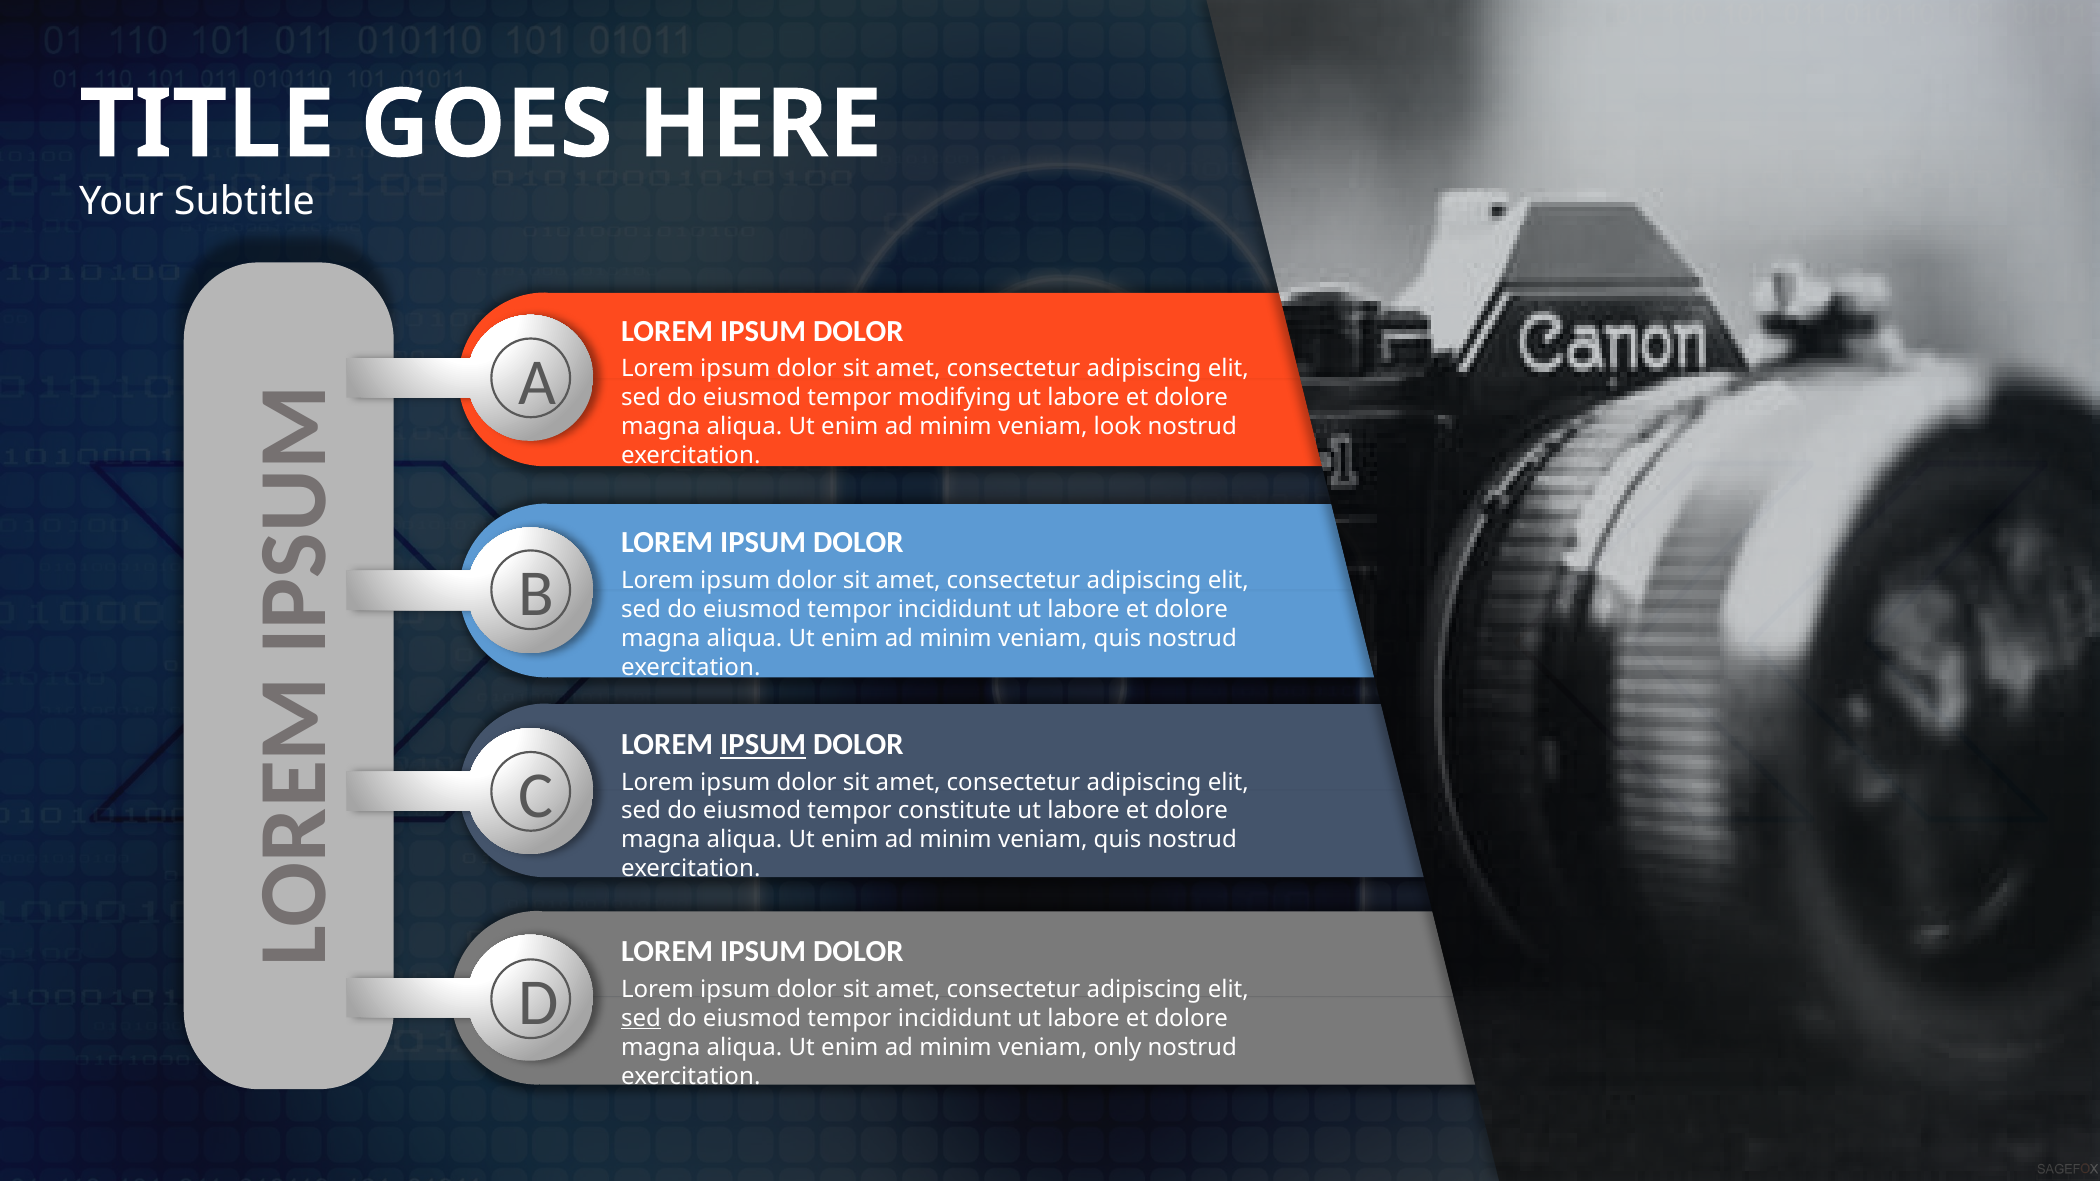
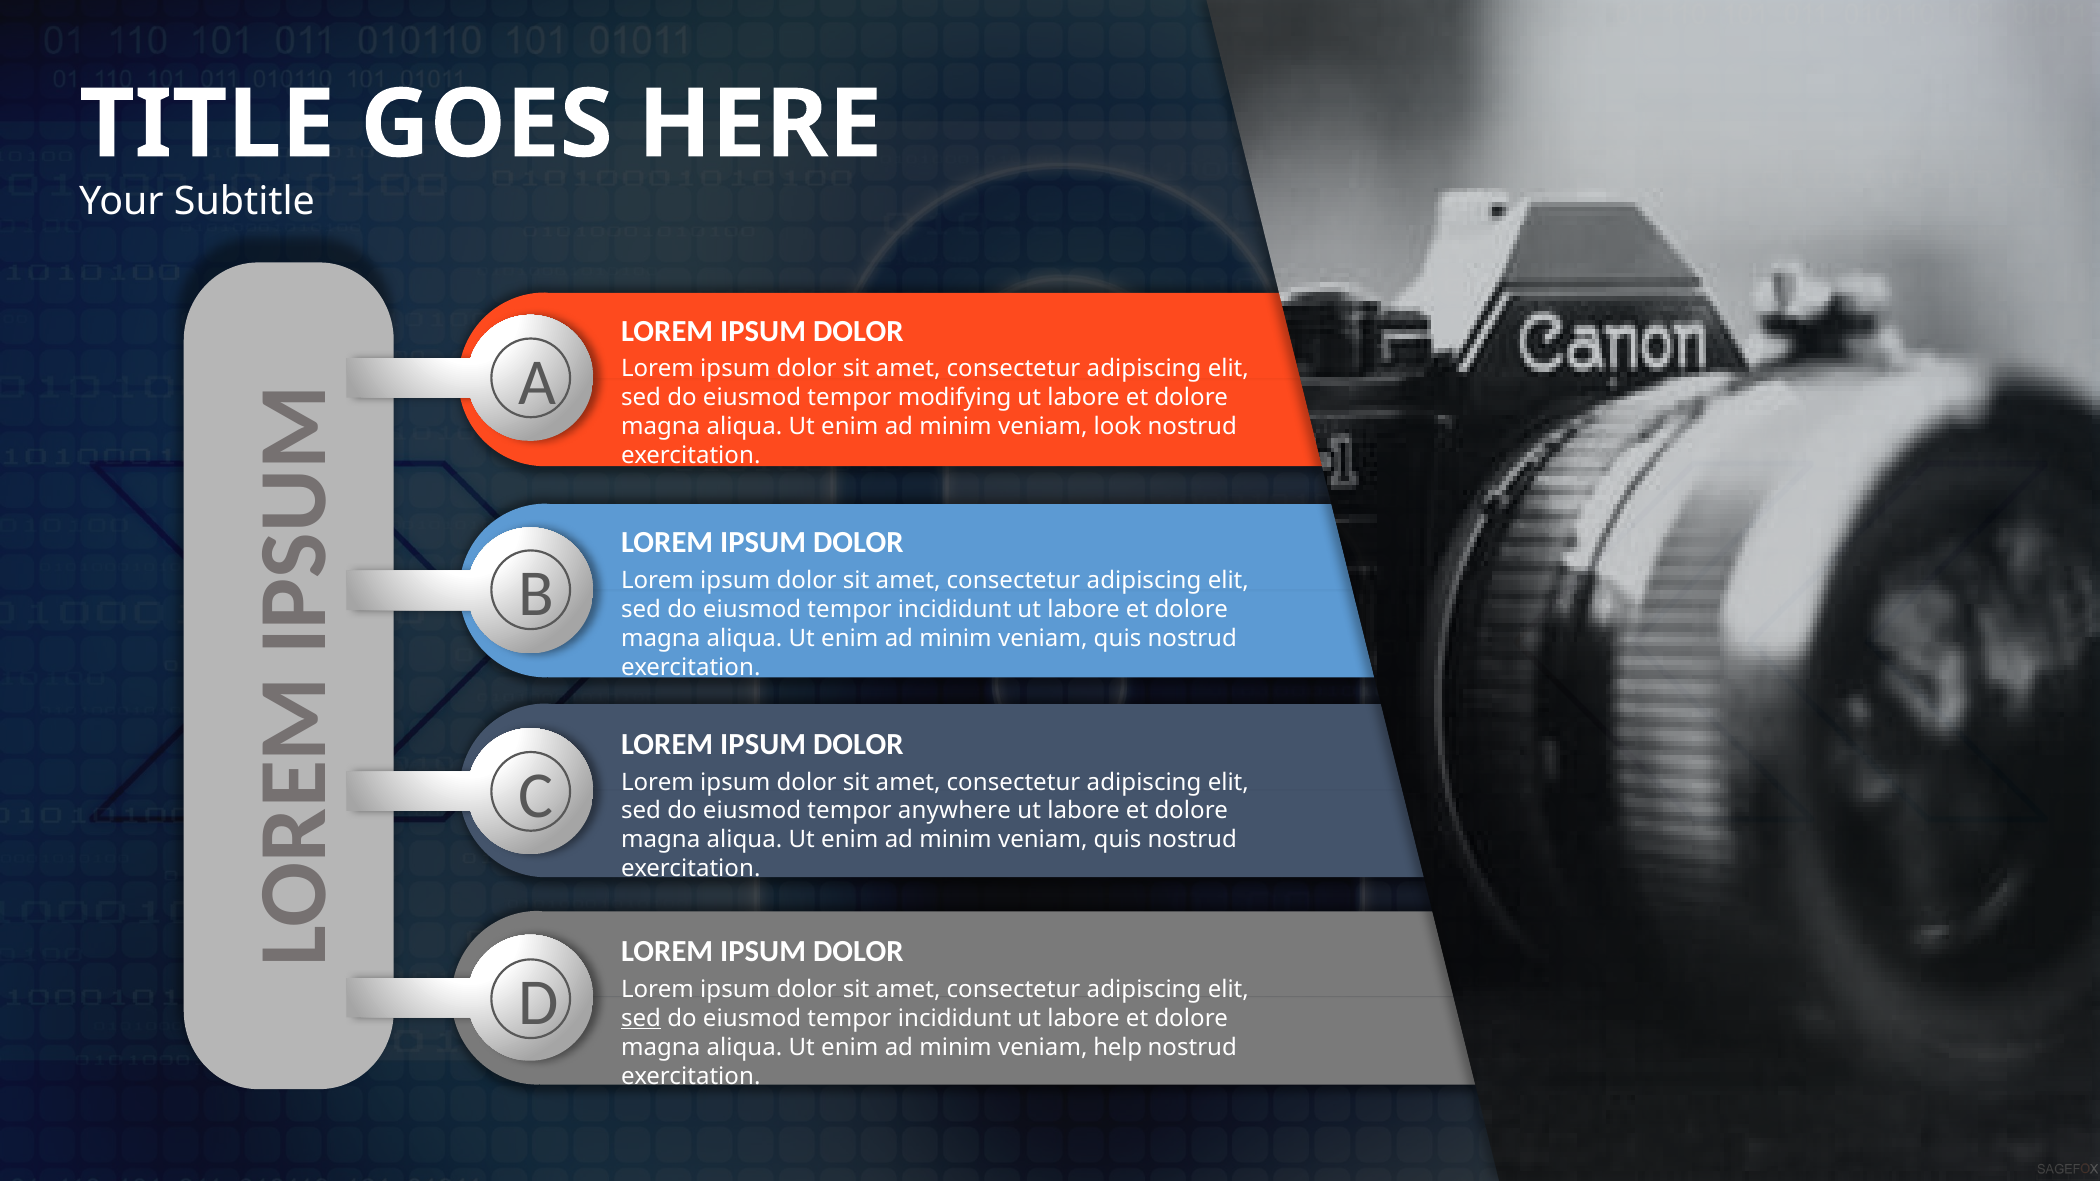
IPSUM underline: present -> none (763, 745)
constitute: constitute -> anywhere (954, 811)
only: only -> help (1118, 1047)
